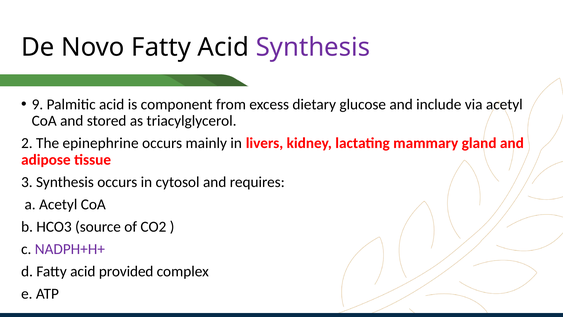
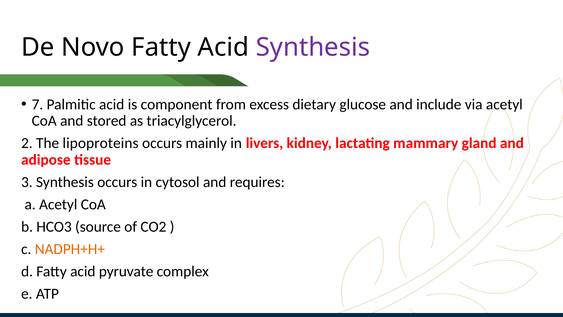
9: 9 -> 7 (37, 104)
epinephrine: epinephrine -> lipoproteins (101, 143)
NADPH+H+ colour: purple -> orange (70, 249)
provided: provided -> pyruvate (126, 271)
